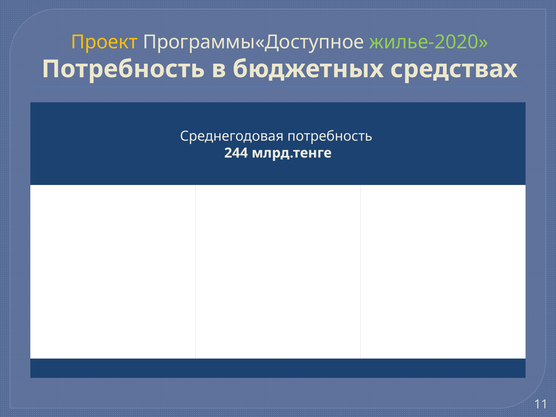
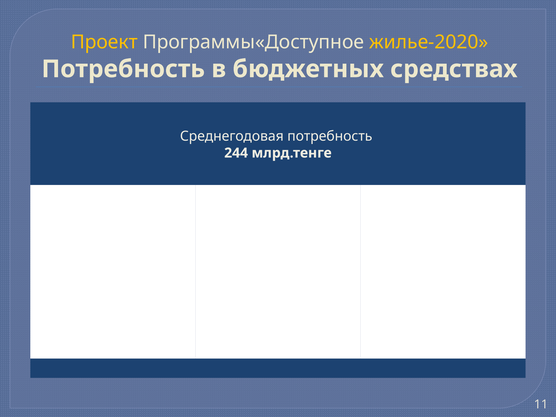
жилье-2020 colour: light green -> yellow (429, 42)
